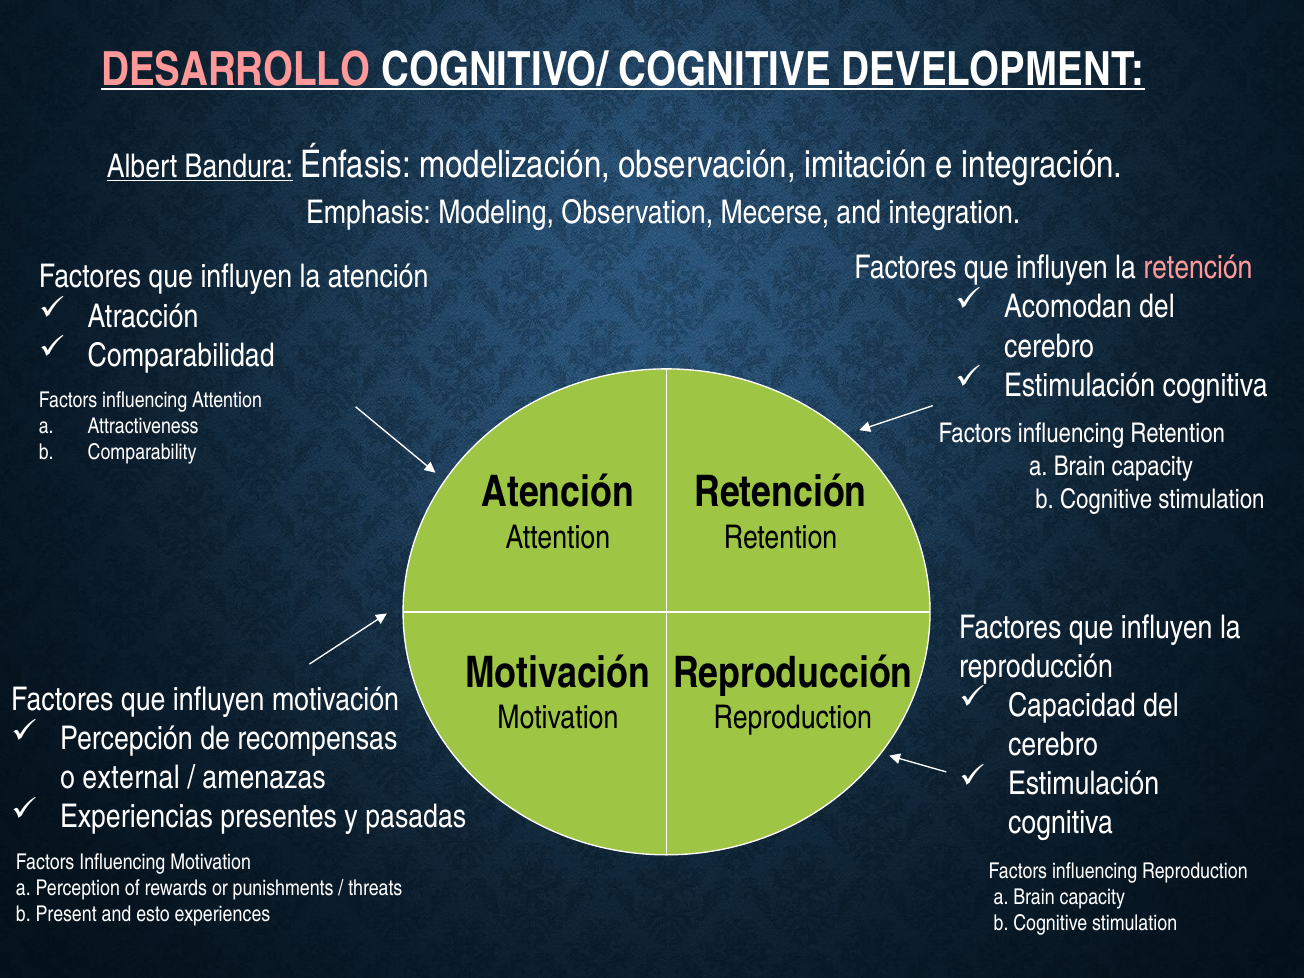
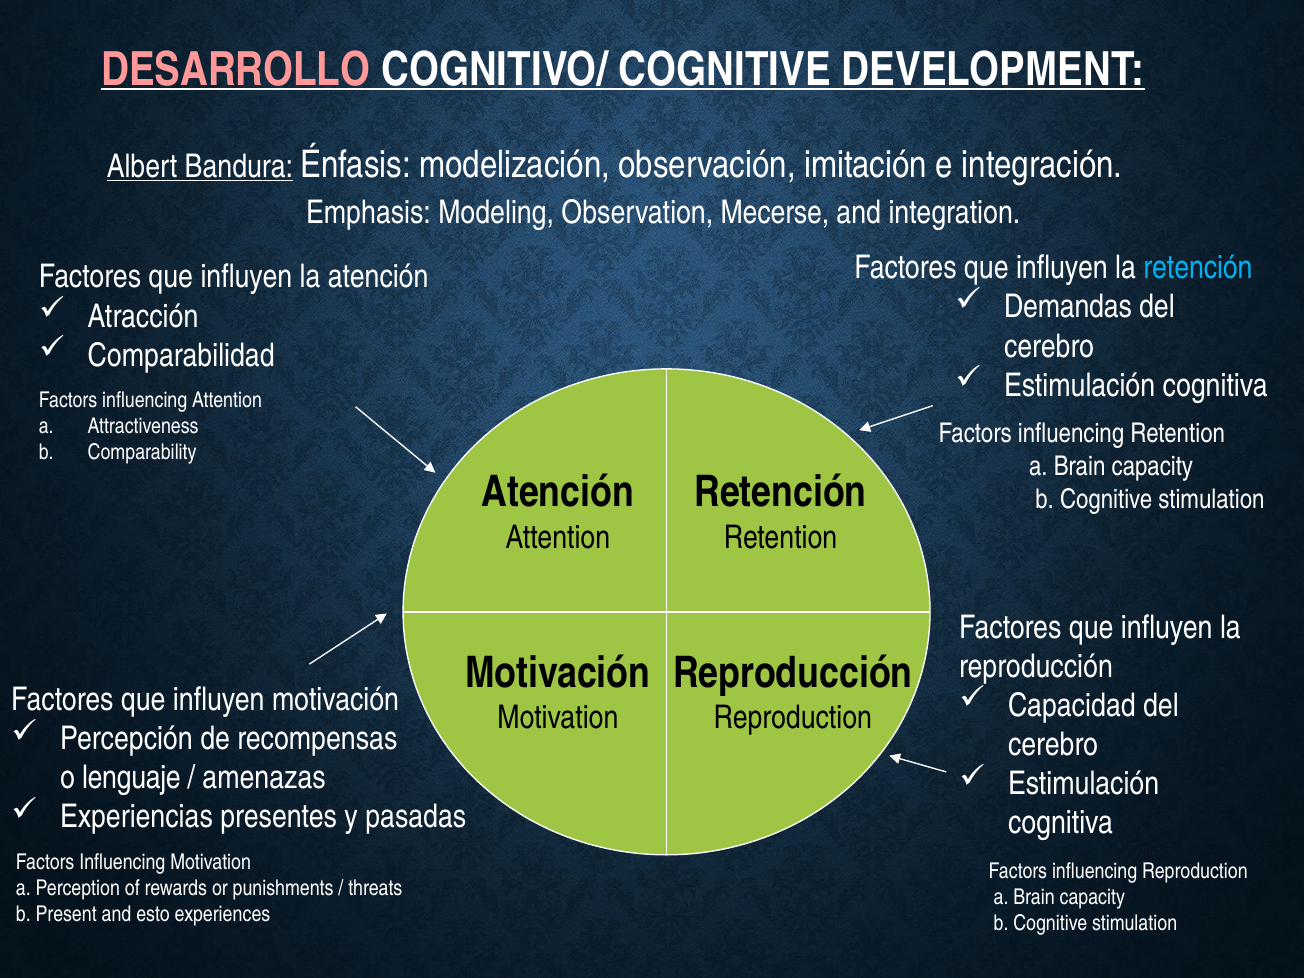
retención colour: pink -> light blue (1198, 268)
Acomodan: Acomodan -> Demandas (1068, 307)
external: external -> lenguaje (131, 778)
